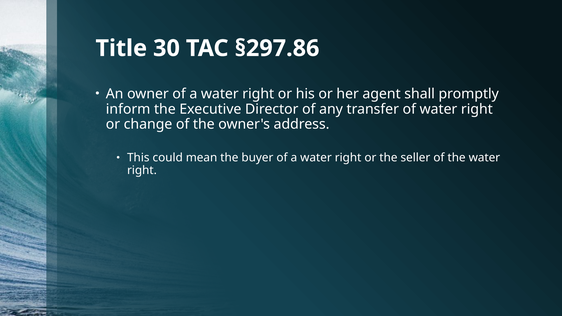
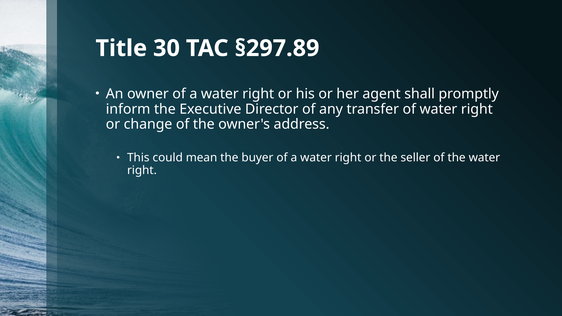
§297.86: §297.86 -> §297.89 (277, 48)
